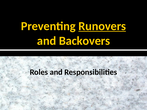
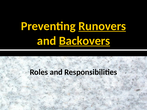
Backovers underline: none -> present (84, 41)
